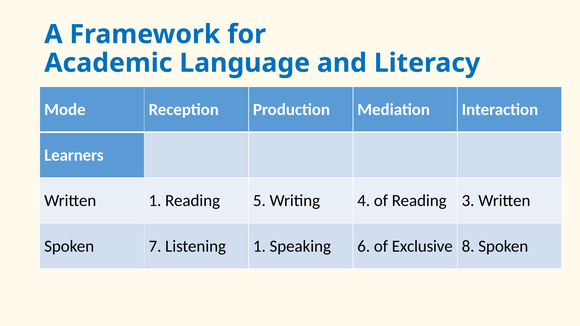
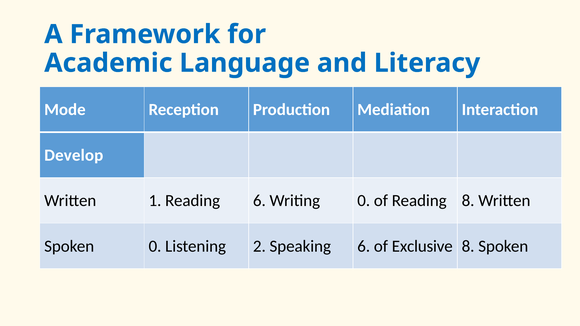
Learners: Learners -> Develop (74, 155)
Reading 5: 5 -> 6 (259, 201)
Writing 4: 4 -> 0 (364, 201)
Reading 3: 3 -> 8 (468, 201)
Spoken 7: 7 -> 0 (155, 246)
Listening 1: 1 -> 2 (259, 246)
